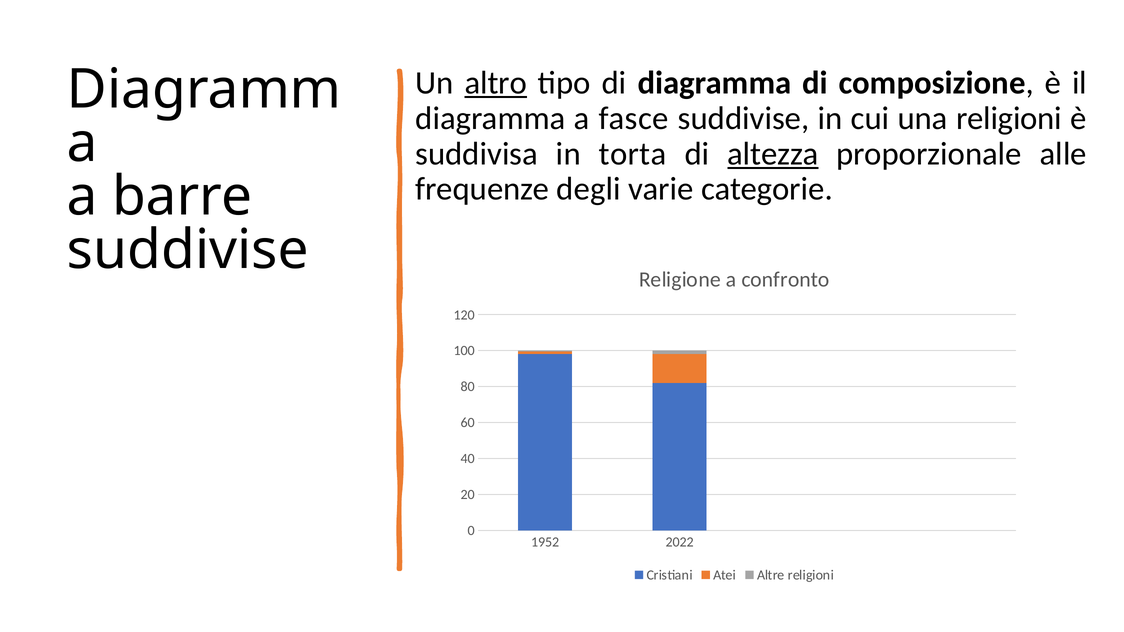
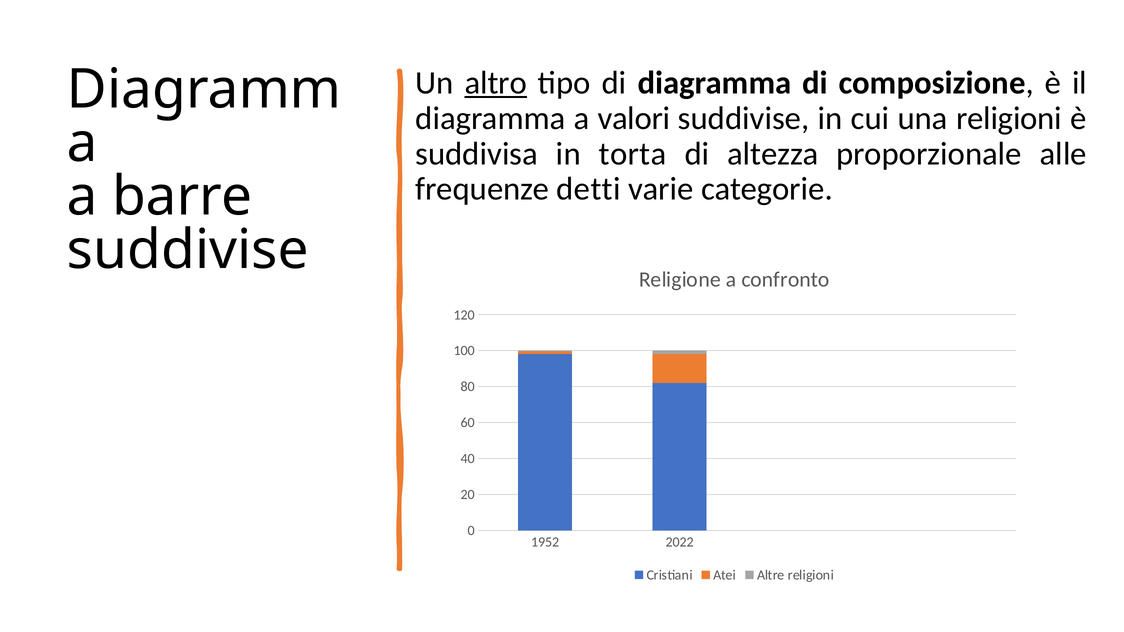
fasce: fasce -> valori (634, 119)
altezza underline: present -> none (773, 154)
degli: degli -> detti (589, 189)
